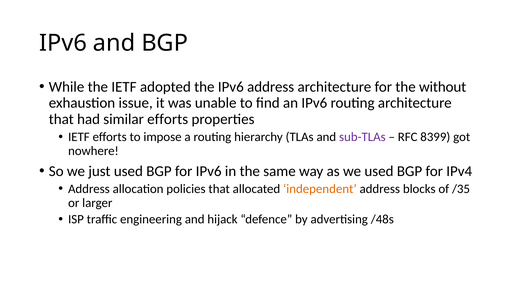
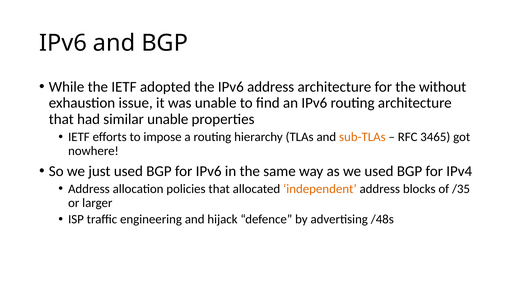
similar efforts: efforts -> unable (168, 119)
sub-TLAs colour: purple -> orange (362, 137)
8399: 8399 -> 3465 (435, 137)
